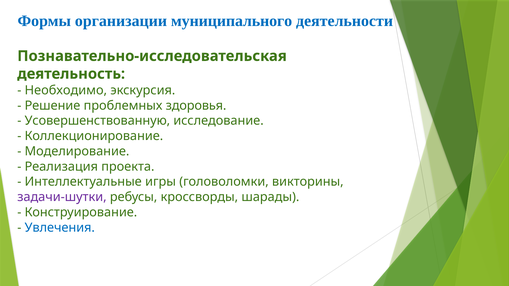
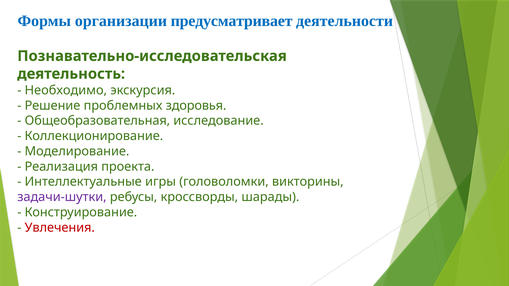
муниципального: муниципального -> предусматривает (232, 21)
Усовершенствованную: Усовершенствованную -> Общеобразовательная (97, 121)
Увлечения colour: blue -> red (60, 228)
